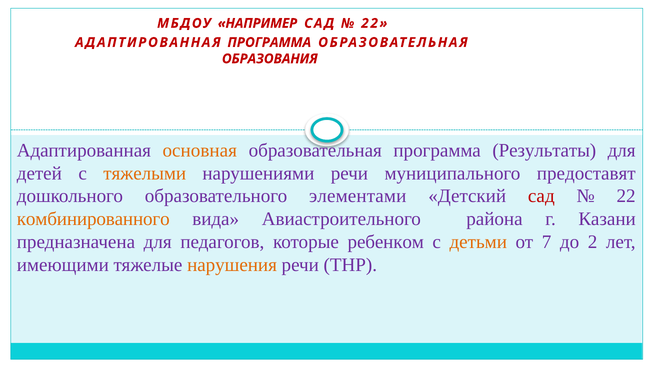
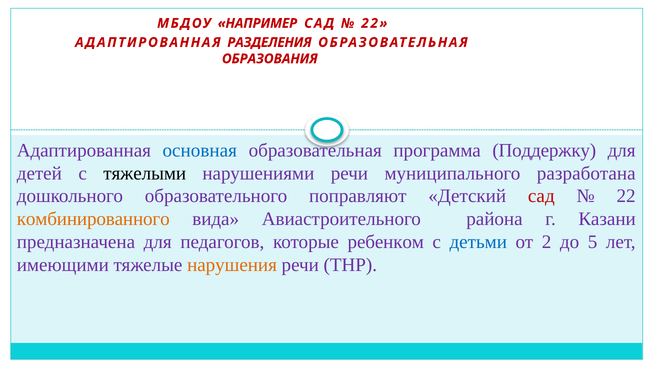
АДАПТИРОВАННАЯ ПРОГРАММА: ПРОГРАММА -> РАЗДЕЛЕНИЯ (269, 42)
основная colour: orange -> blue (200, 150)
Результаты: Результаты -> Поддержку (544, 150)
тяжелыми colour: orange -> black (145, 173)
предоставят: предоставят -> разработана (586, 173)
элементами: элементами -> поправляют (358, 196)
детьми colour: orange -> blue (478, 242)
7: 7 -> 2 (547, 242)
2: 2 -> 5 (593, 242)
